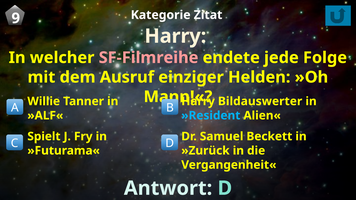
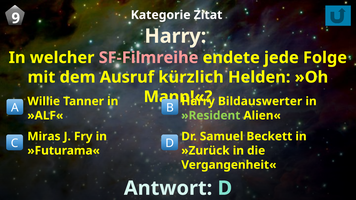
einziger: einziger -> kürzlich (191, 77)
»Resident colour: light blue -> light green (211, 116)
Spielt: Spielt -> Miras (44, 137)
